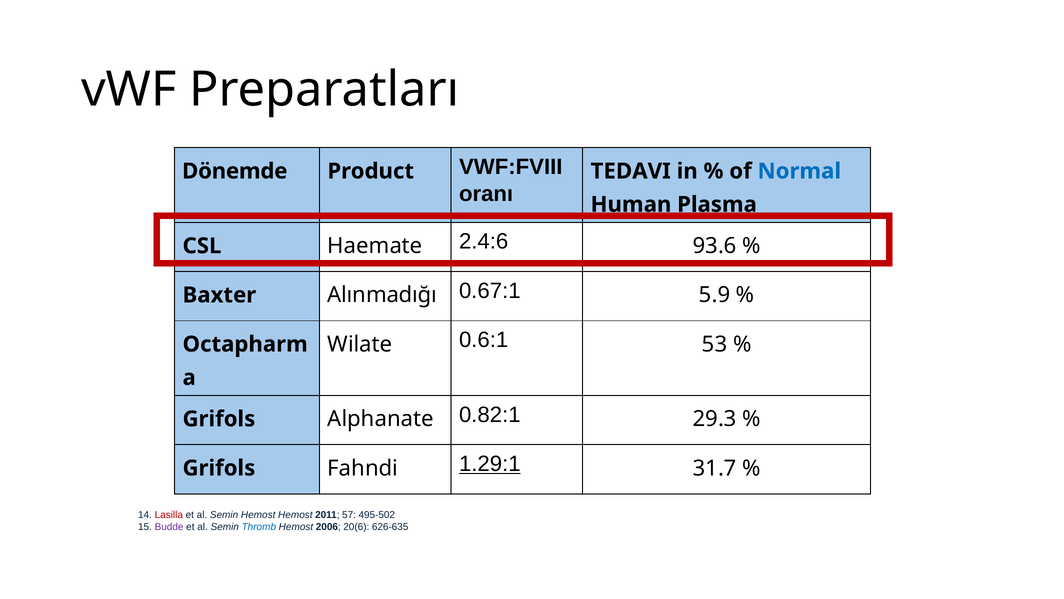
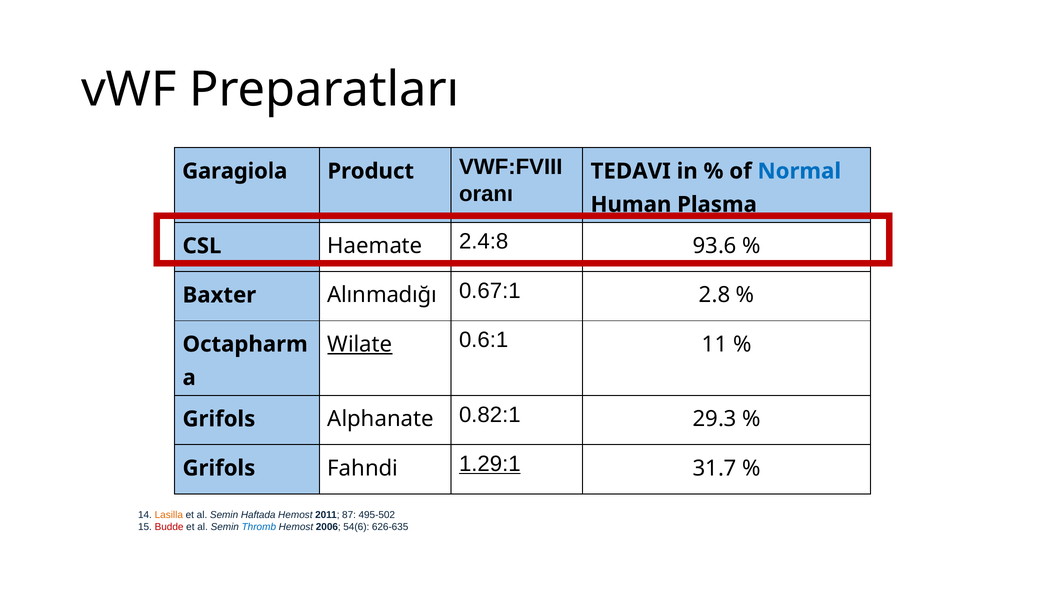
Dönemde: Dönemde -> Garagiola (235, 171)
2.4:6: 2.4:6 -> 2.4:8 (484, 241)
5.9: 5.9 -> 2.8 (715, 295)
Wilate underline: none -> present (360, 344)
53: 53 -> 11 (715, 344)
Lasilla colour: red -> orange (169, 514)
Semin Hemost: Hemost -> Haftada (258, 514)
57: 57 -> 87 (349, 514)
Budde colour: purple -> red (169, 526)
20(6: 20(6 -> 54(6 (356, 526)
